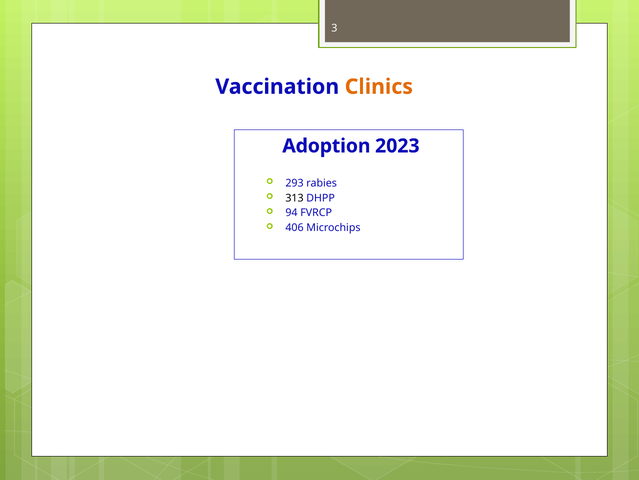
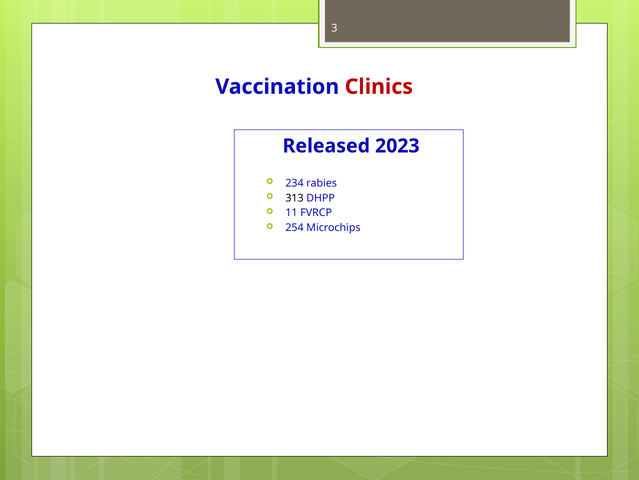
Clinics colour: orange -> red (379, 87)
Adoption: Adoption -> Released (326, 146)
293: 293 -> 234 (295, 183)
94: 94 -> 11 (291, 213)
406: 406 -> 254 (295, 228)
